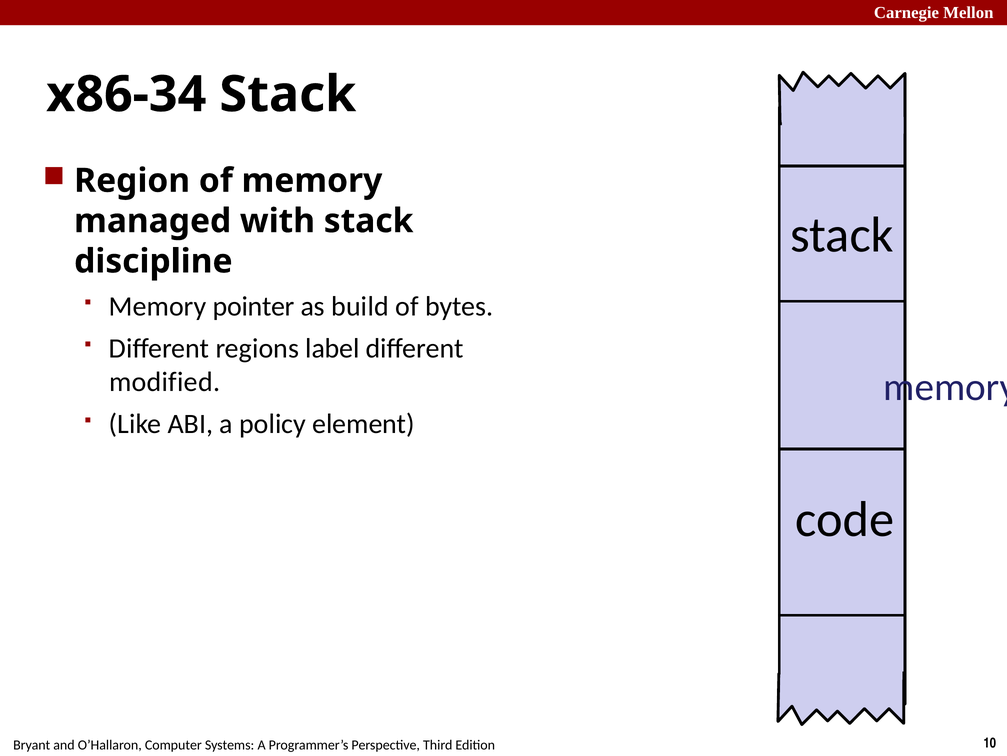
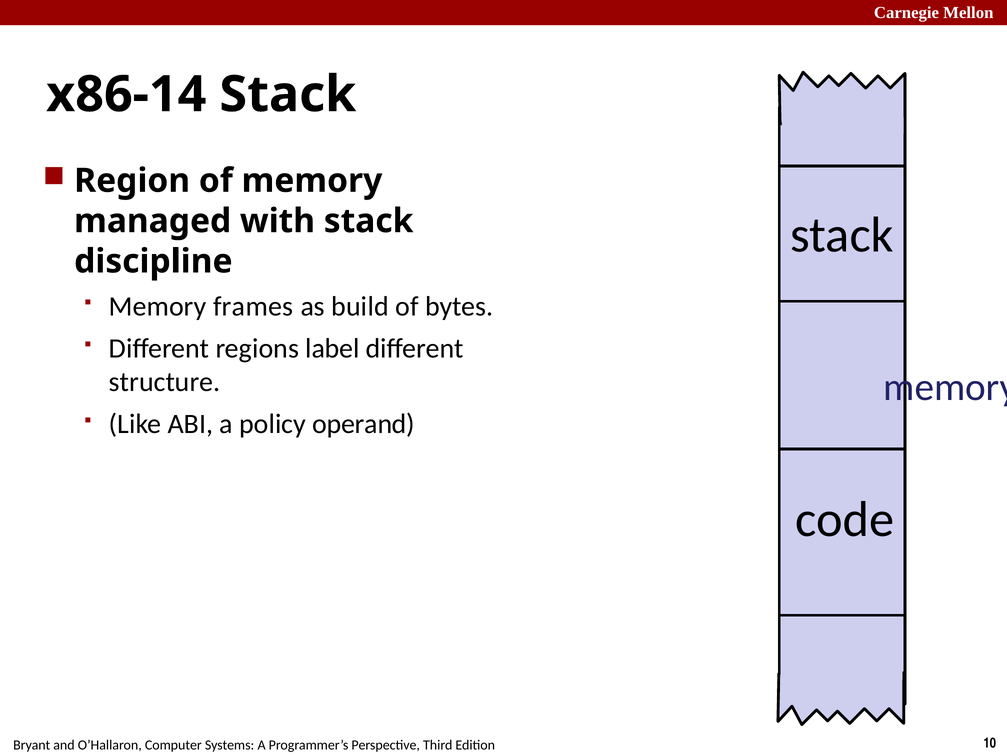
x86-34: x86-34 -> x86-14 (126, 94)
pointer: pointer -> frames (253, 306)
modified: modified -> structure (165, 382)
policy element: element -> operand (364, 424)
